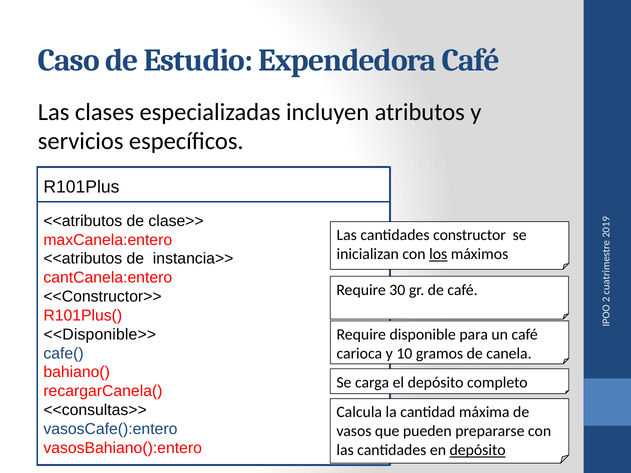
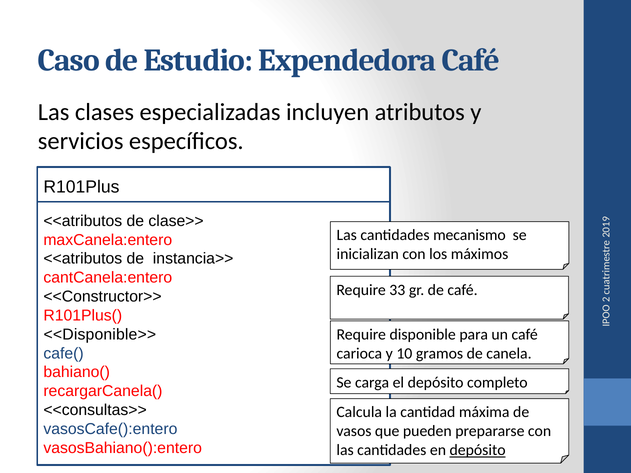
constructor: constructor -> mecanismo (469, 235)
los underline: present -> none (438, 254)
30: 30 -> 33 (397, 290)
